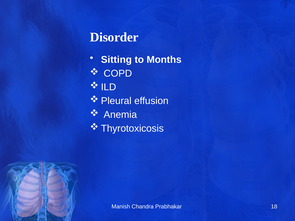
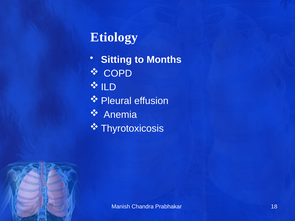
Disorder: Disorder -> Etiology (114, 37)
